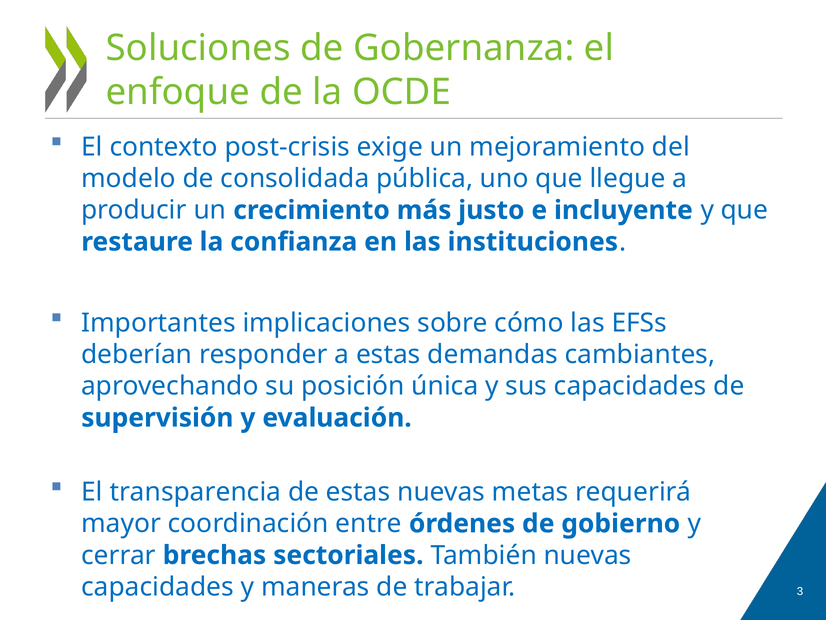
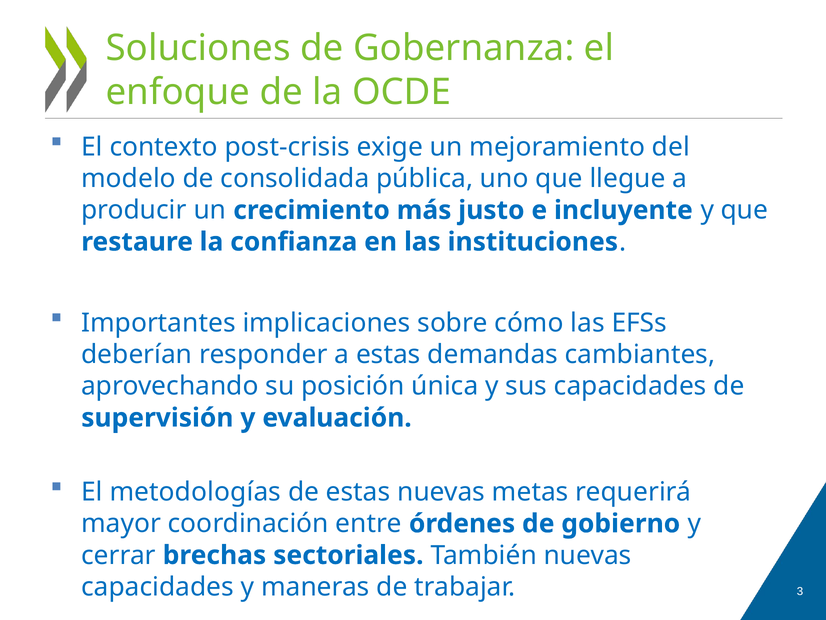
transparencia: transparencia -> metodologías (195, 492)
